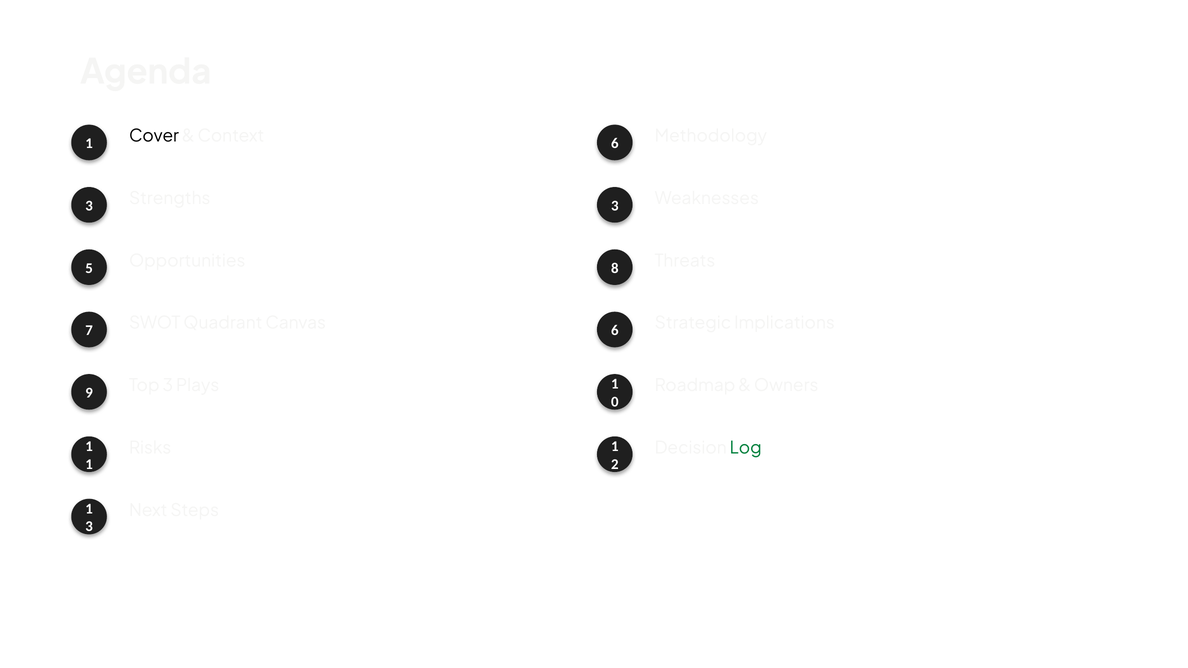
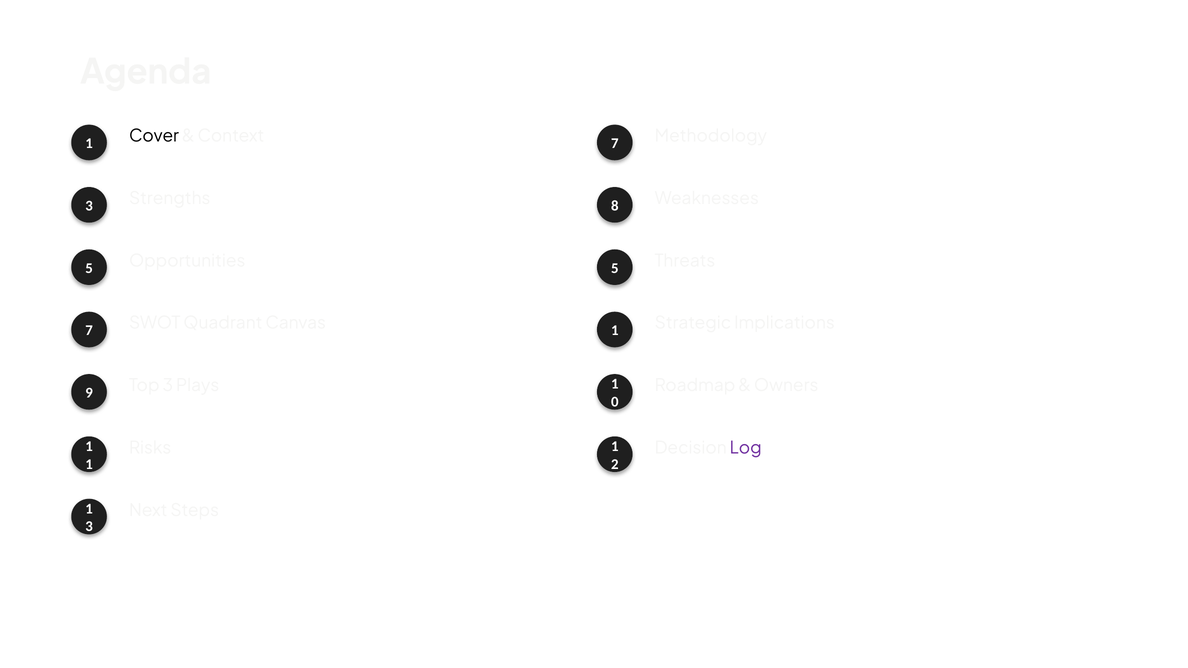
Context 6: 6 -> 7 (615, 144)
Strengths 3: 3 -> 8 (615, 206)
Opportunities 8: 8 -> 5 (615, 268)
Canvas 6: 6 -> 1 (615, 331)
Log colour: green -> purple (746, 448)
